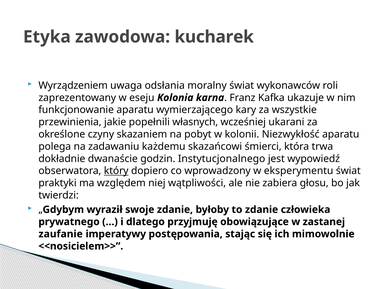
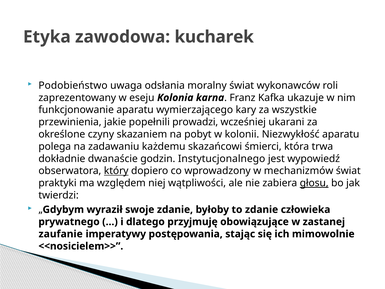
Wyrządzeniem: Wyrządzeniem -> Podobieństwo (73, 85)
własnych: własnych -> prowadzi (195, 122)
eksperymentu: eksperymentu -> mechanizmów (299, 171)
głosu underline: none -> present (314, 183)
